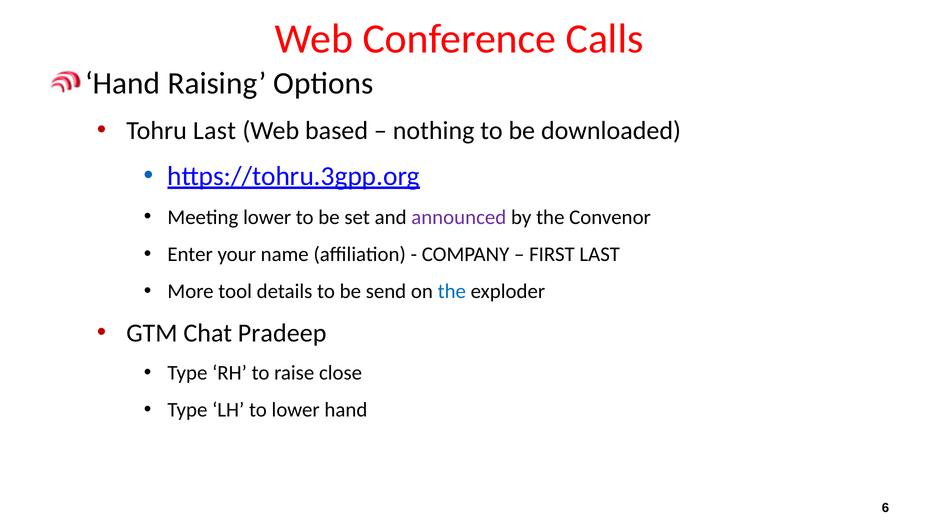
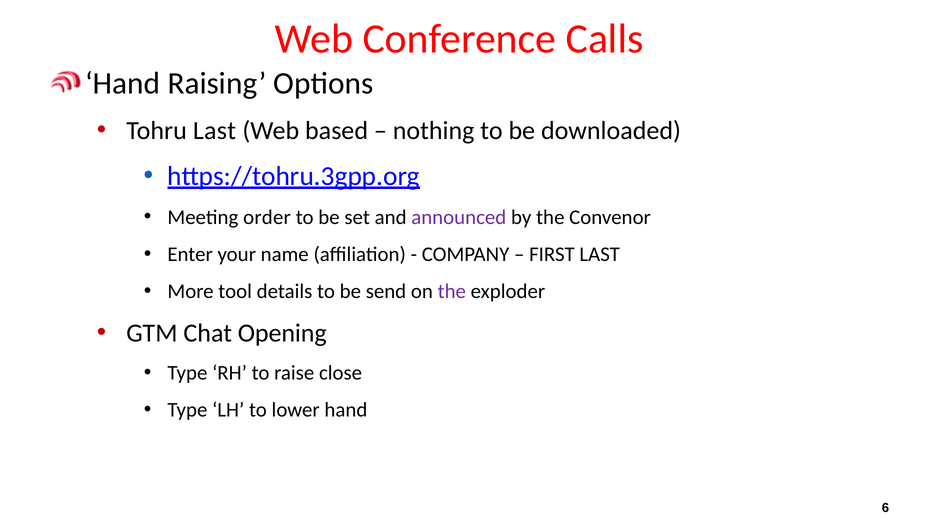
Meeting lower: lower -> order (267, 217)
the colour: blue -> purple (452, 291)
Pradeep: Pradeep -> Opening (282, 333)
